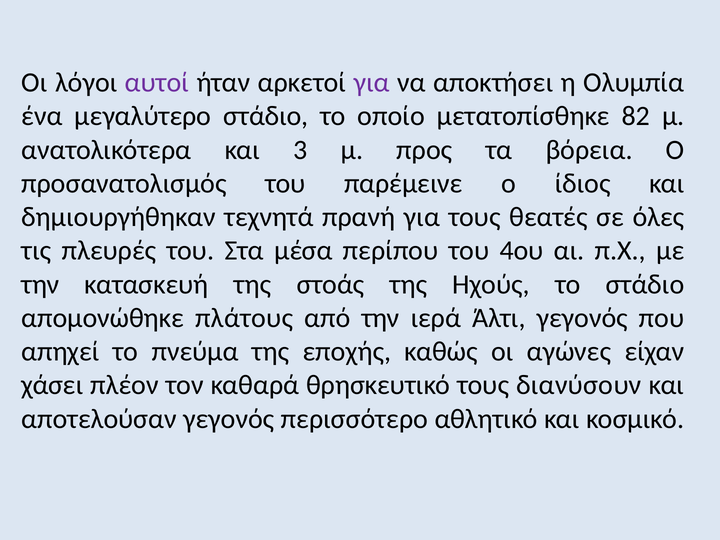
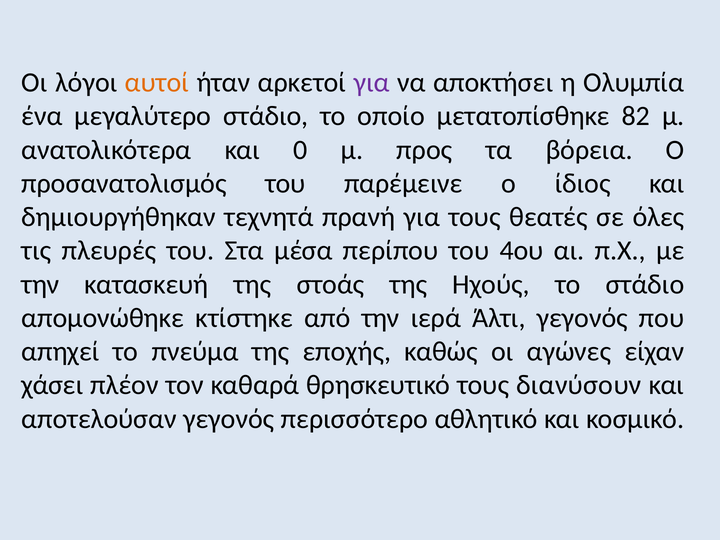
αυτοί colour: purple -> orange (157, 83)
3: 3 -> 0 (300, 150)
πλάτους: πλάτους -> κτίστηκε (244, 318)
